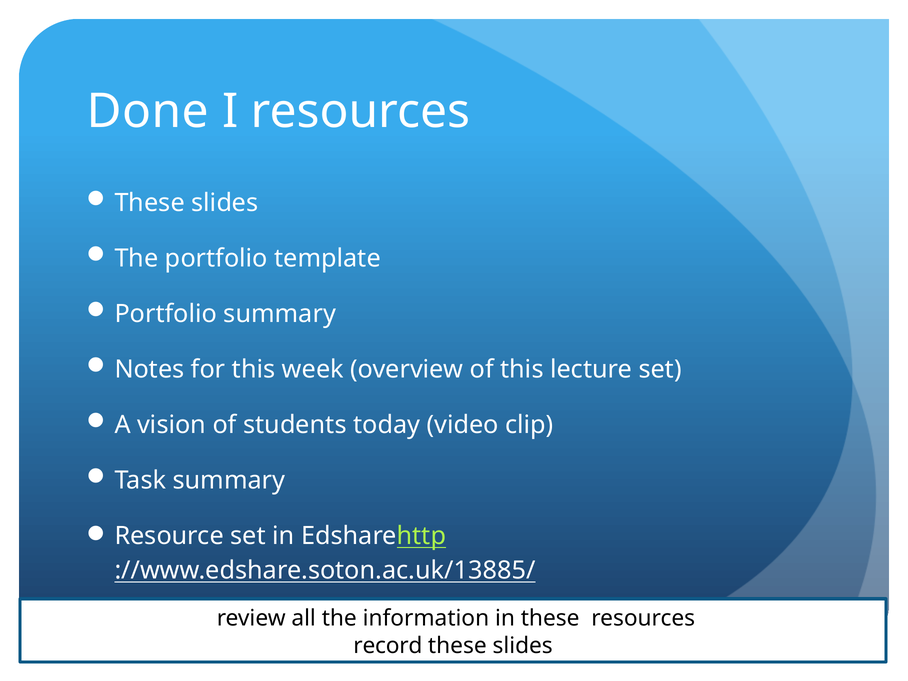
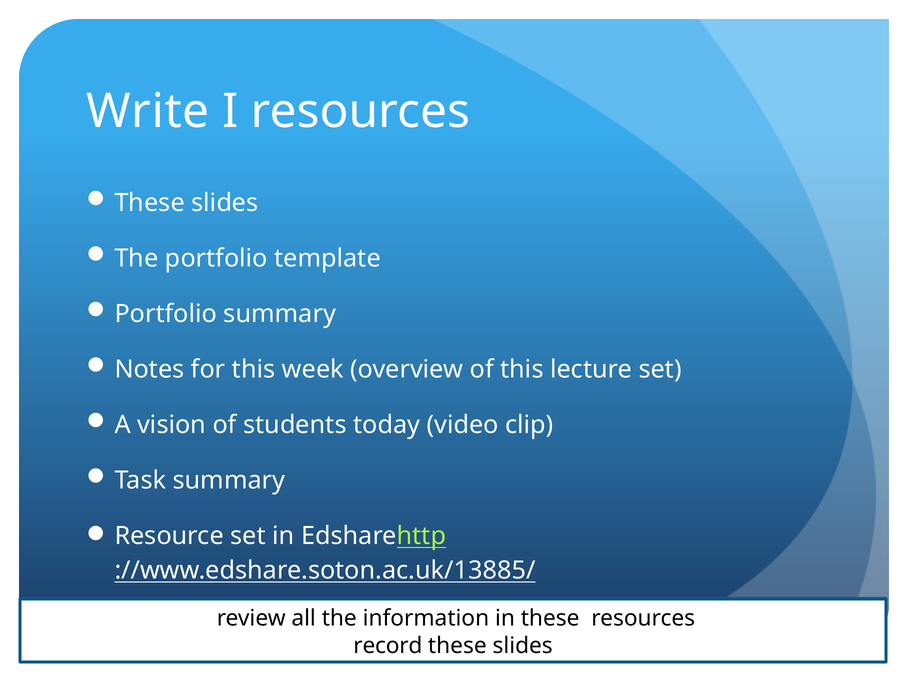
Done: Done -> Write (148, 112)
